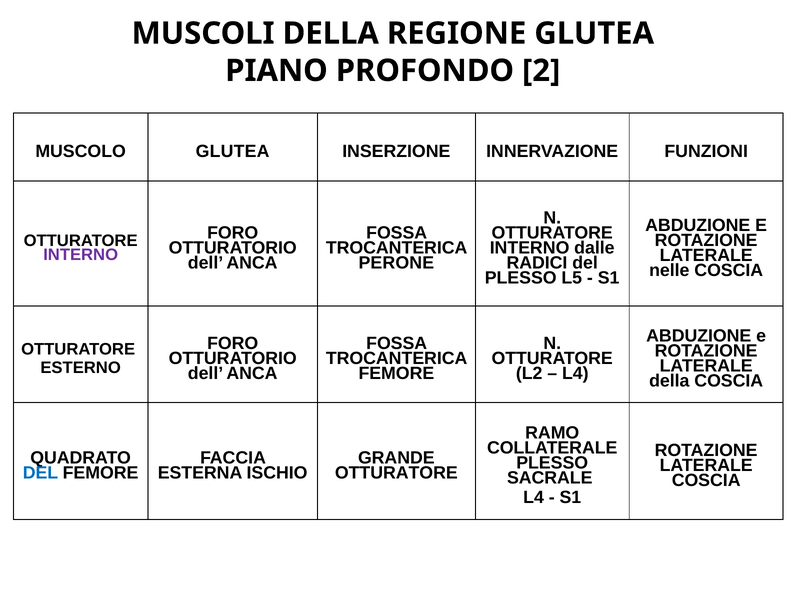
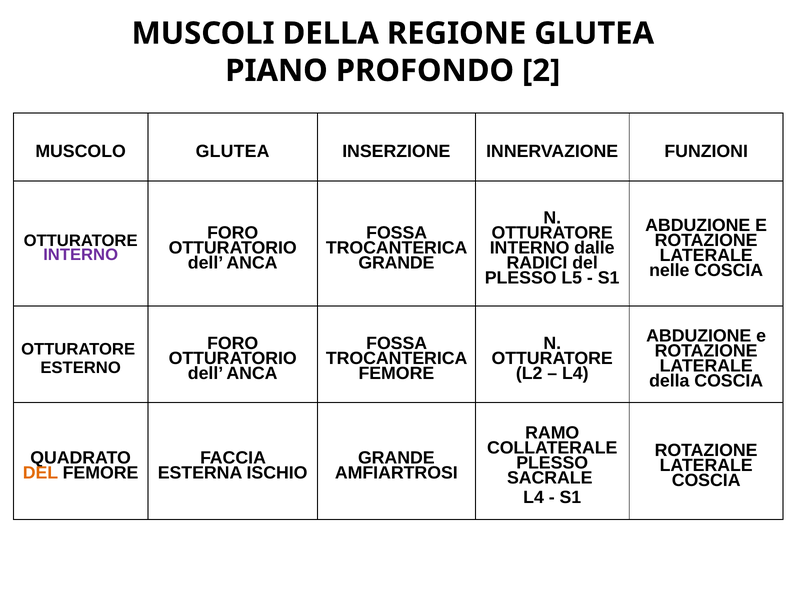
PERONE: PERONE -> GRANDE (396, 263)
DEL colour: blue -> orange (40, 473)
OTTURATORE: OTTURATORE -> AMFIARTROSI (396, 473)
